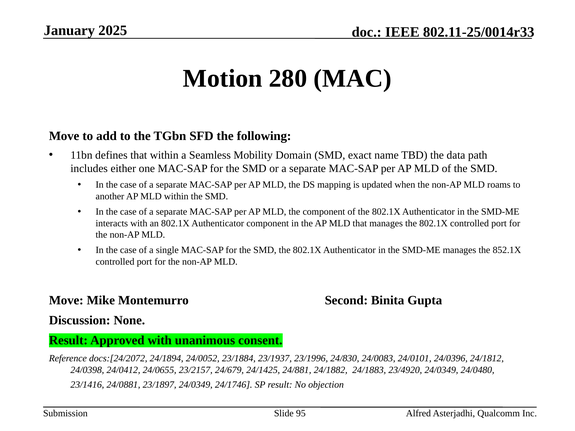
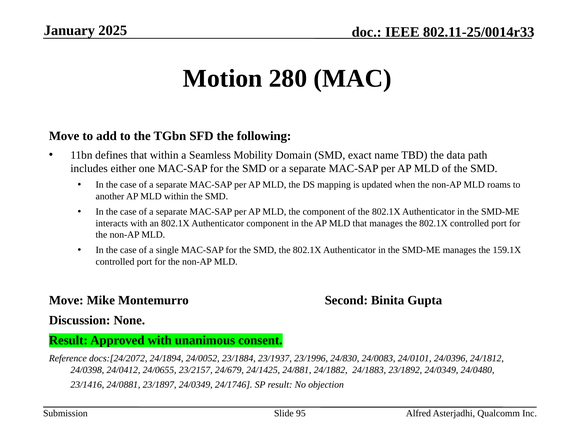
852.1X: 852.1X -> 159.1X (507, 250)
23/4920: 23/4920 -> 23/1892 (405, 370)
